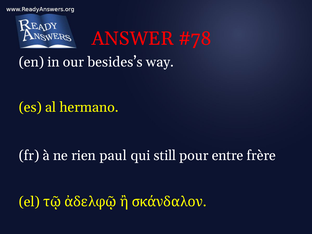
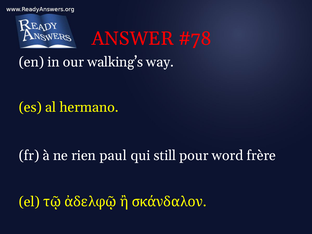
besides’s: besides’s -> walking’s (115, 62)
entre: entre -> word (227, 155)
